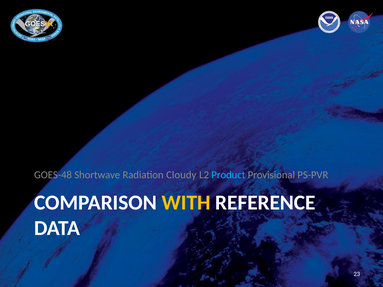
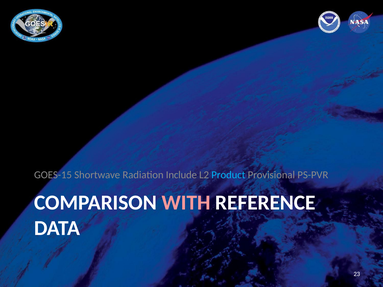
GOES-48: GOES-48 -> GOES-15 (53, 175)
Cloudy: Cloudy -> Include (181, 175)
WITH colour: yellow -> pink (186, 203)
